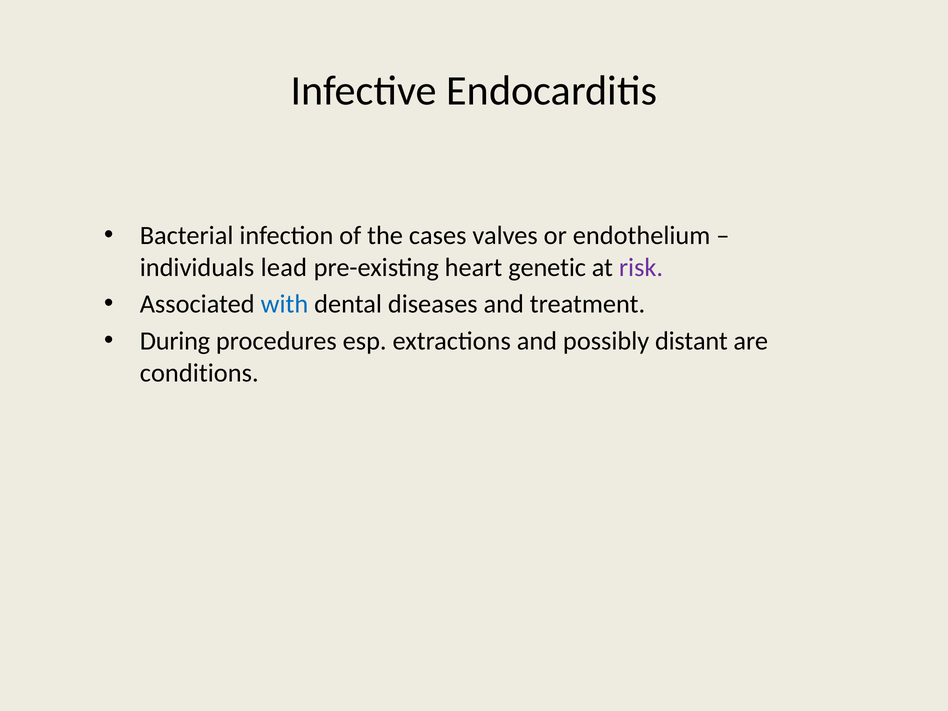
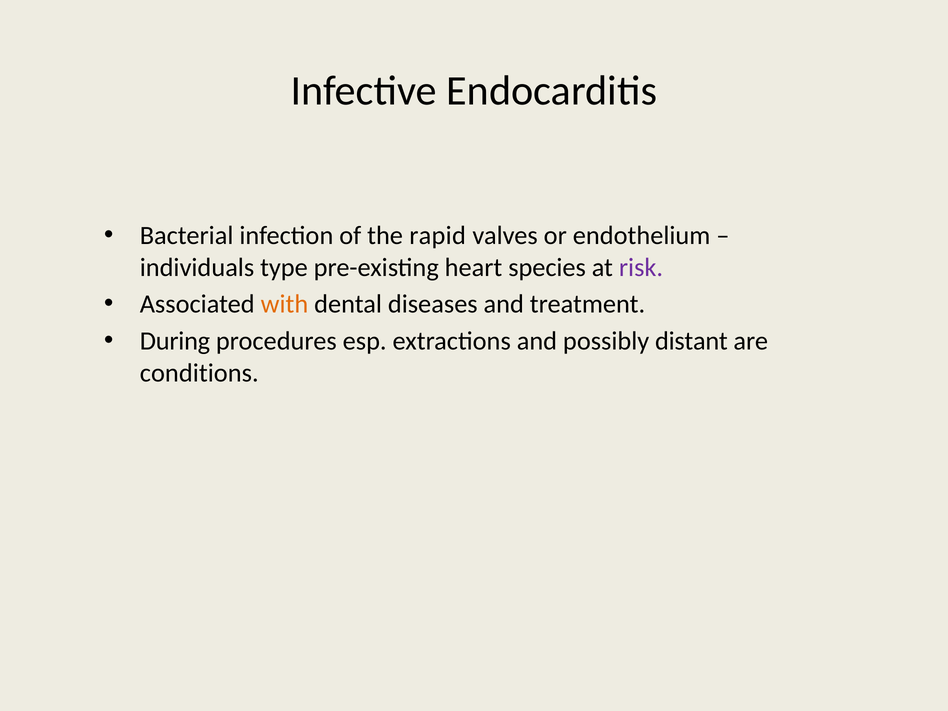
cases: cases -> rapid (438, 236)
lead: lead -> type (284, 267)
genetic: genetic -> species (547, 267)
with colour: blue -> orange (284, 304)
